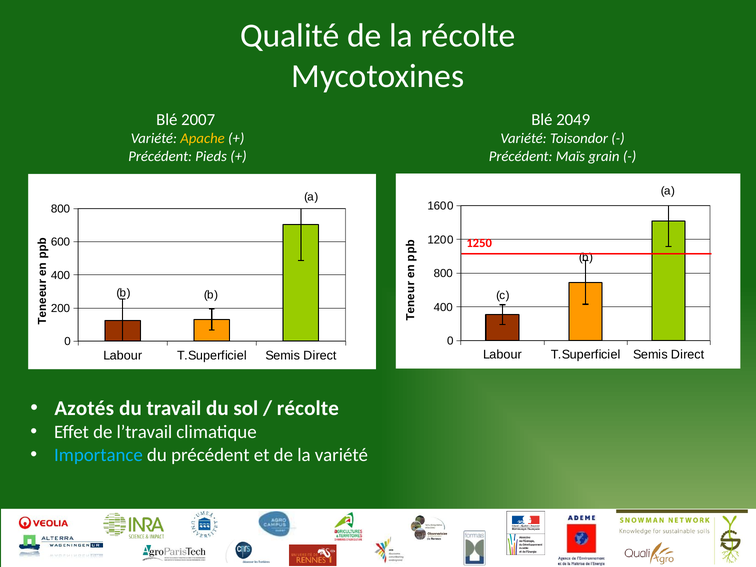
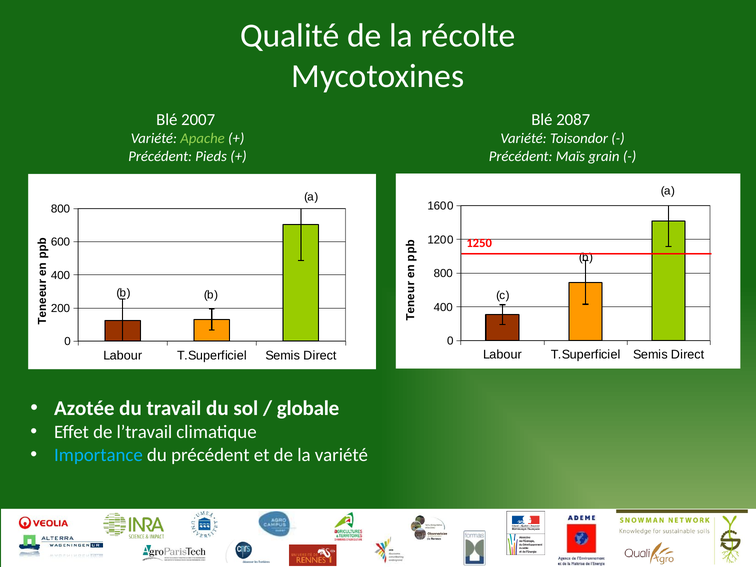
2049: 2049 -> 2087 (573, 120)
Apache colour: yellow -> light green (203, 139)
Azotés: Azotés -> Azotée (84, 408)
récolte: récolte -> globale (308, 408)
